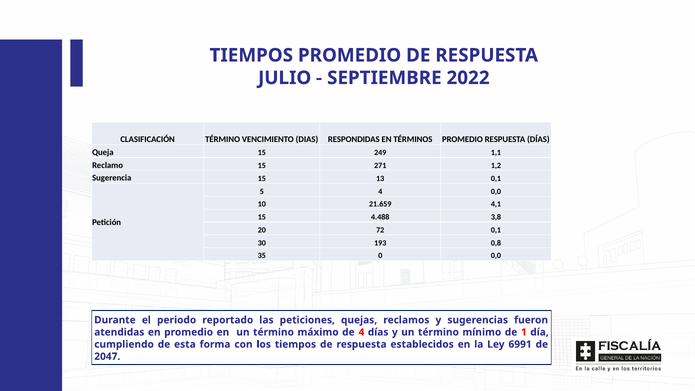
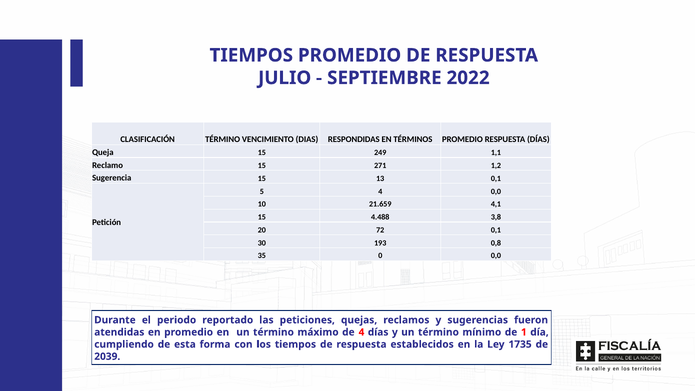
6991: 6991 -> 1735 (520, 344)
2047: 2047 -> 2039 (107, 356)
